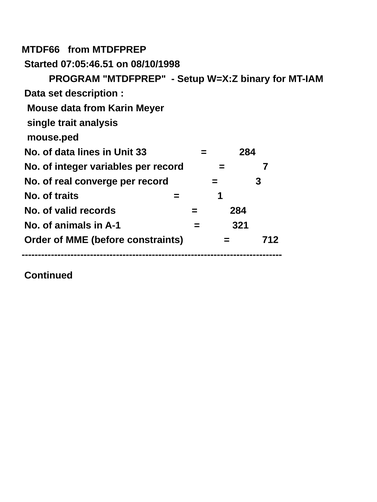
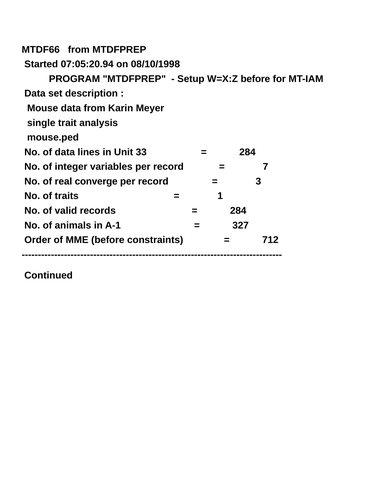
07:05:46.51: 07:05:46.51 -> 07:05:20.94 (87, 64)
W=X:Z binary: binary -> before (255, 79)
321: 321 -> 327 (241, 226)
